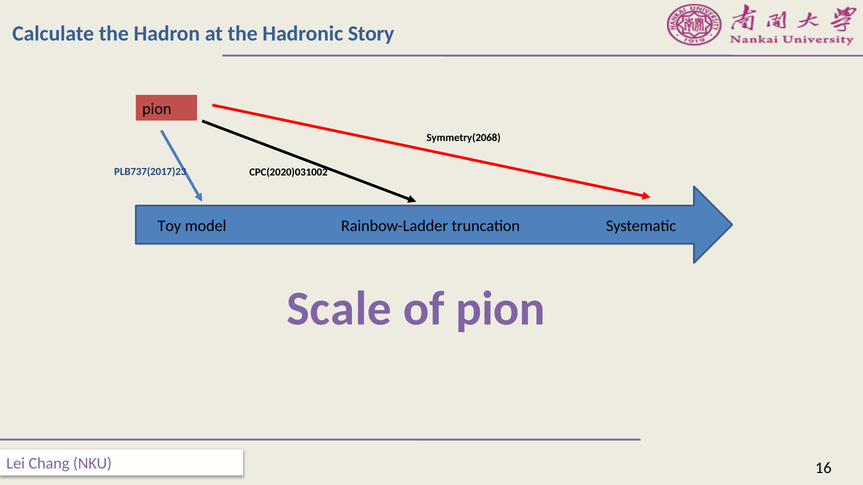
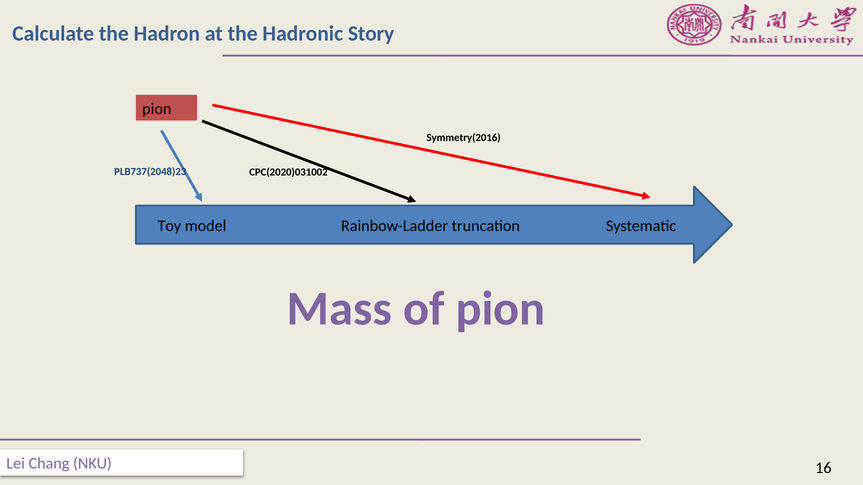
Symmetry(2068: Symmetry(2068 -> Symmetry(2016 (464, 138)
PLB737(2017)23: PLB737(2017)23 -> PLB737(2048)23 (150, 172)
Scale: Scale -> Mass (339, 309)
